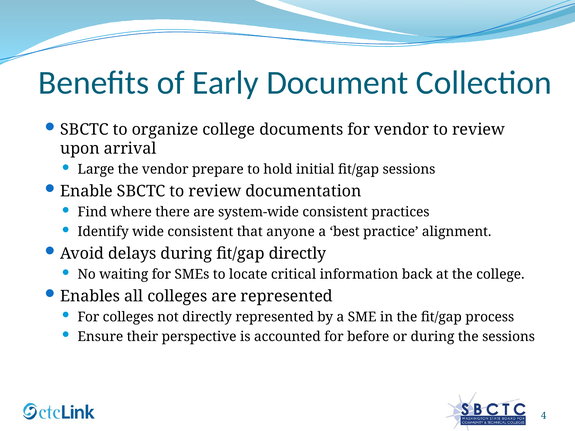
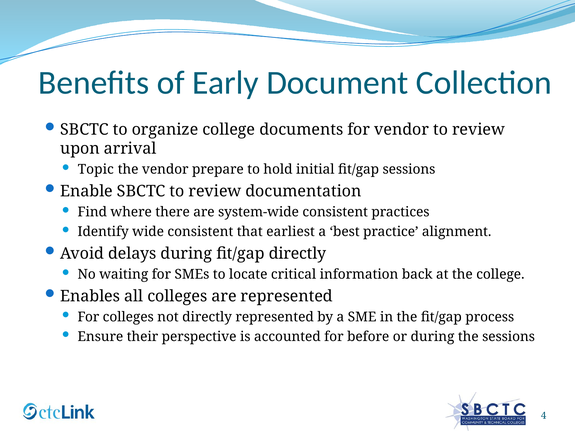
Large: Large -> Topic (96, 170)
anyone: anyone -> earliest (291, 232)
